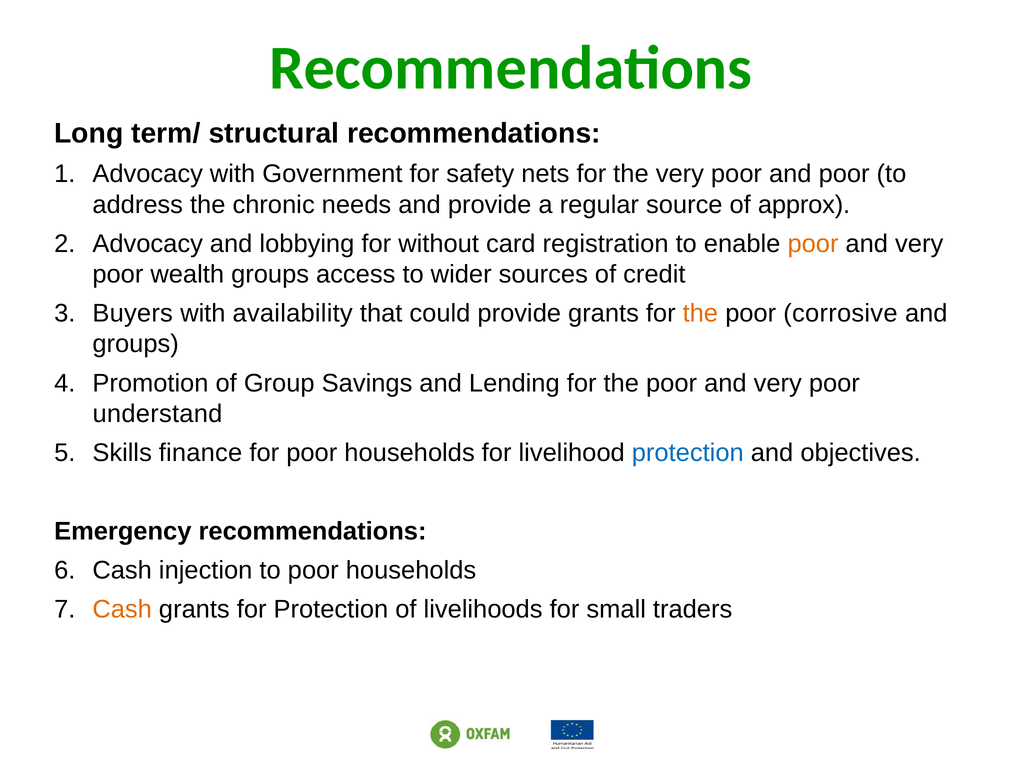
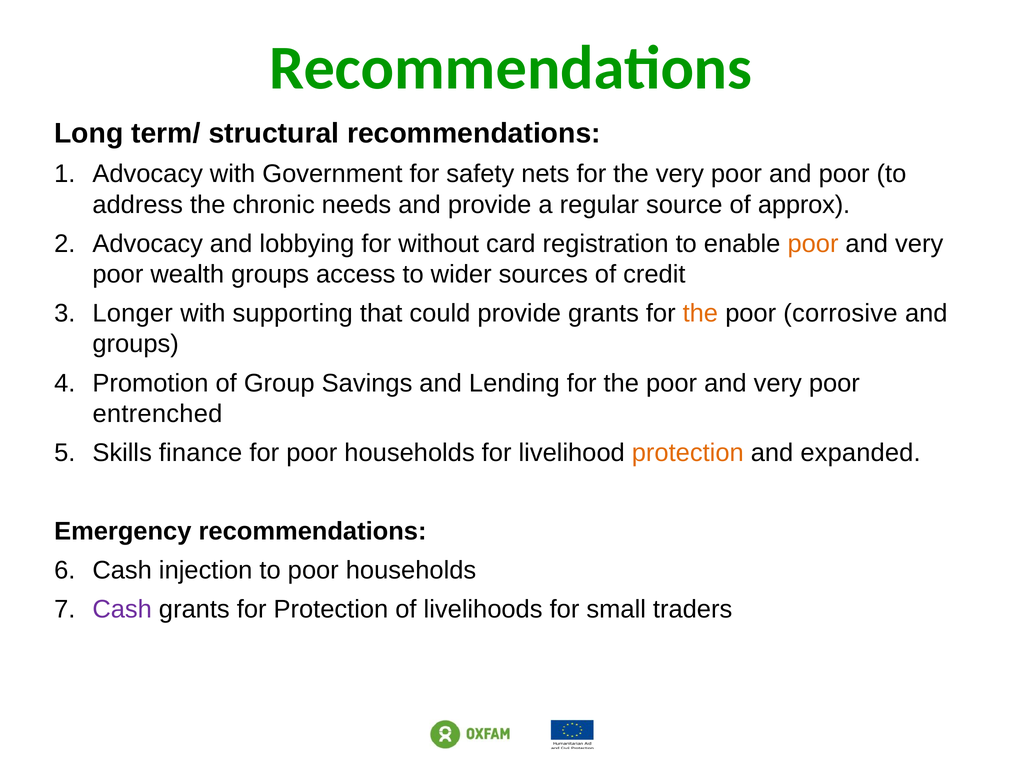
Buyers: Buyers -> Longer (133, 313)
availability: availability -> supporting (293, 313)
understand: understand -> entrenched (157, 414)
protection colour: blue -> orange (688, 453)
objectives: objectives -> expanded (861, 453)
Cash colour: orange -> purple (122, 609)
